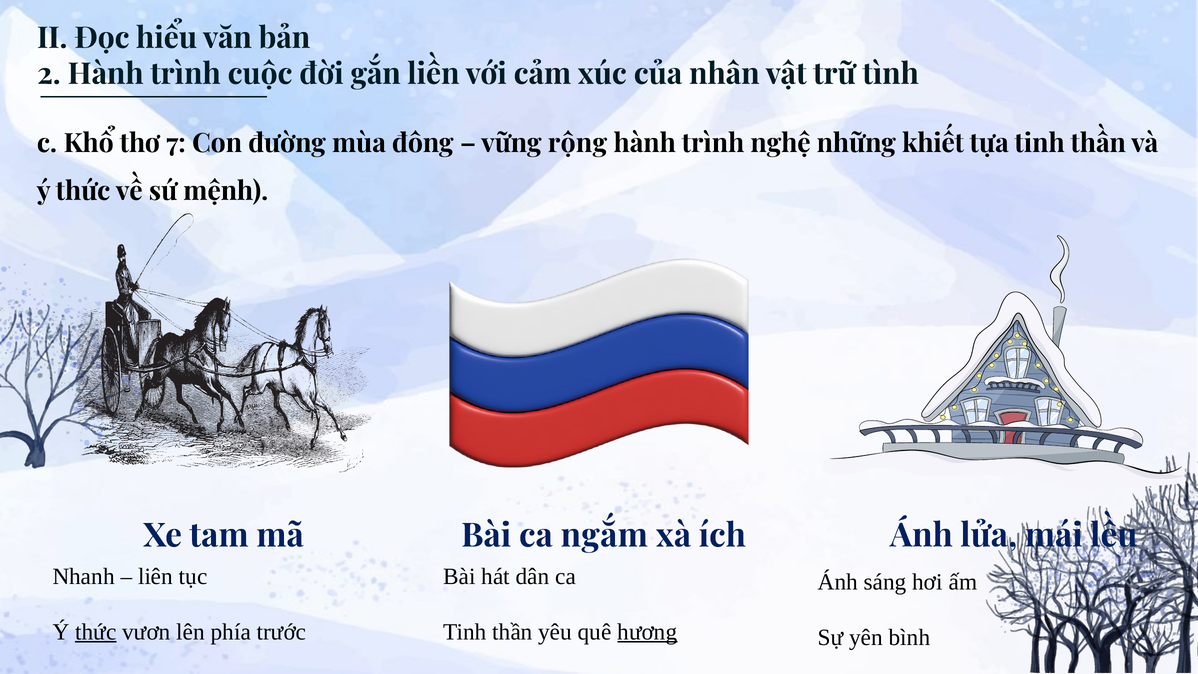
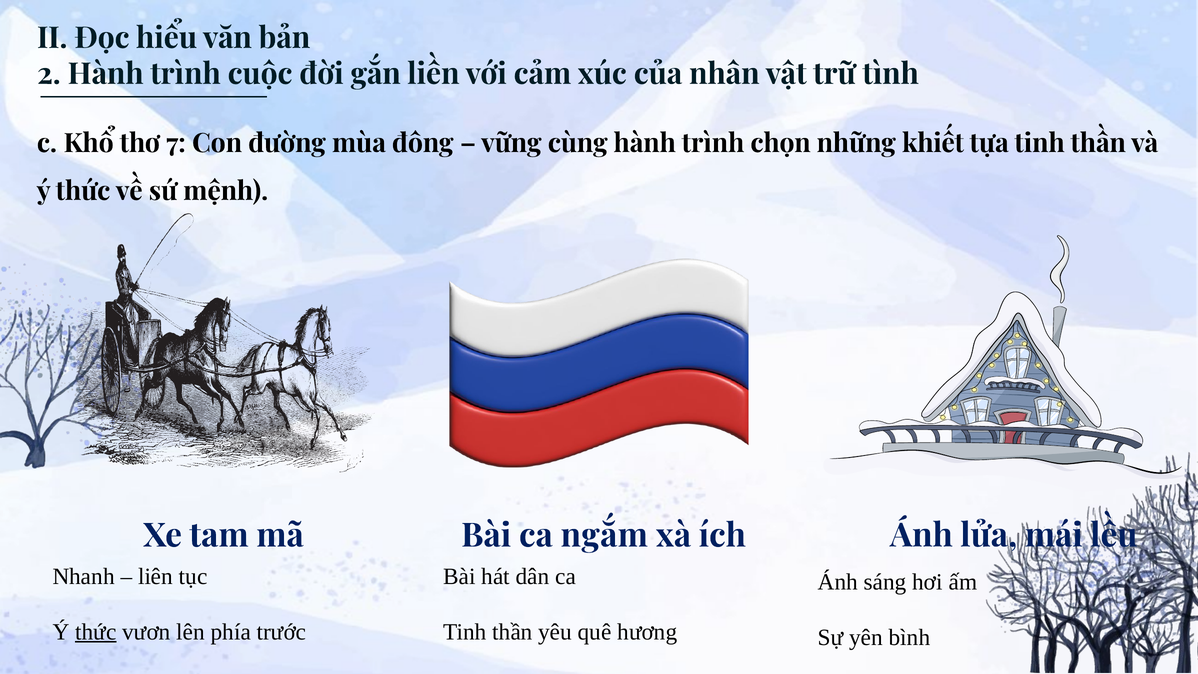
rộng: rộng -> cùng (578, 143)
nghệ: nghệ -> chọn (781, 143)
hương underline: present -> none (647, 632)
